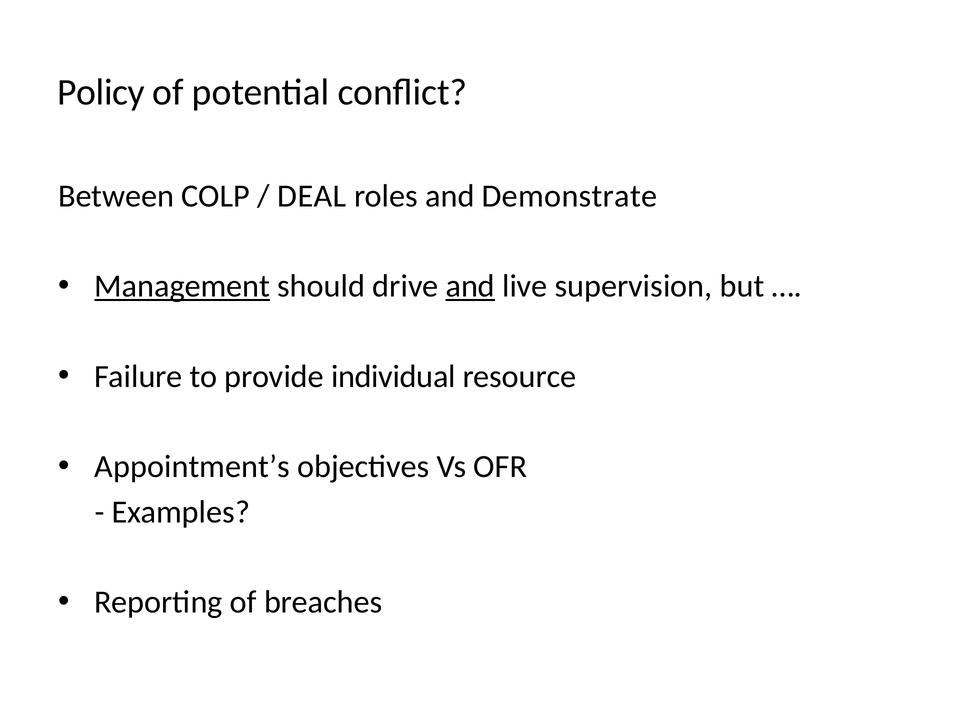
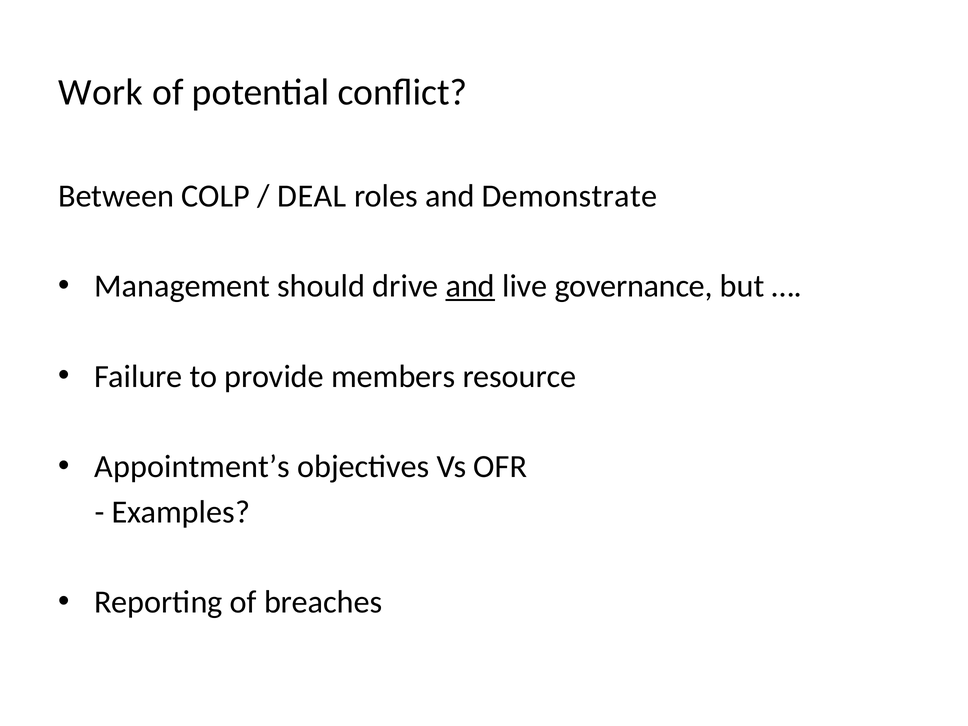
Policy: Policy -> Work (101, 92)
Management underline: present -> none (182, 286)
supervision: supervision -> governance (634, 286)
individual: individual -> members (393, 377)
